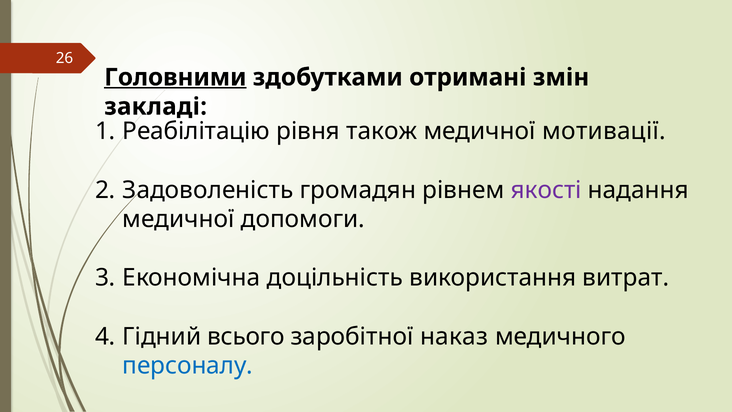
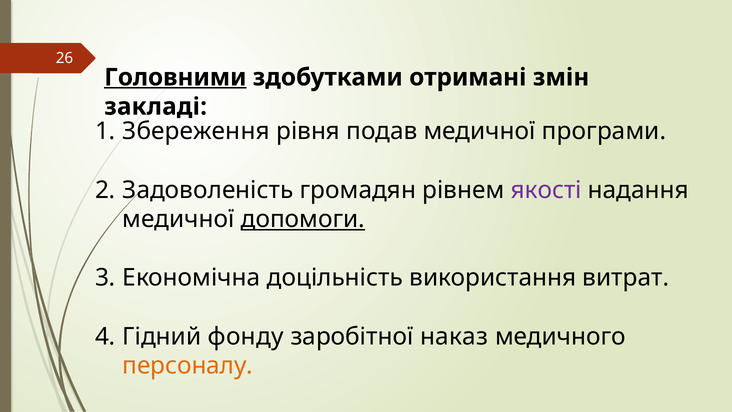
Реабілітацію: Реабілітацію -> Збереження (196, 131)
також: також -> подав (382, 131)
мотивації: мотивації -> програми (604, 131)
допомоги underline: none -> present (303, 219)
всього: всього -> фонду (246, 336)
персоналу colour: blue -> orange (188, 366)
